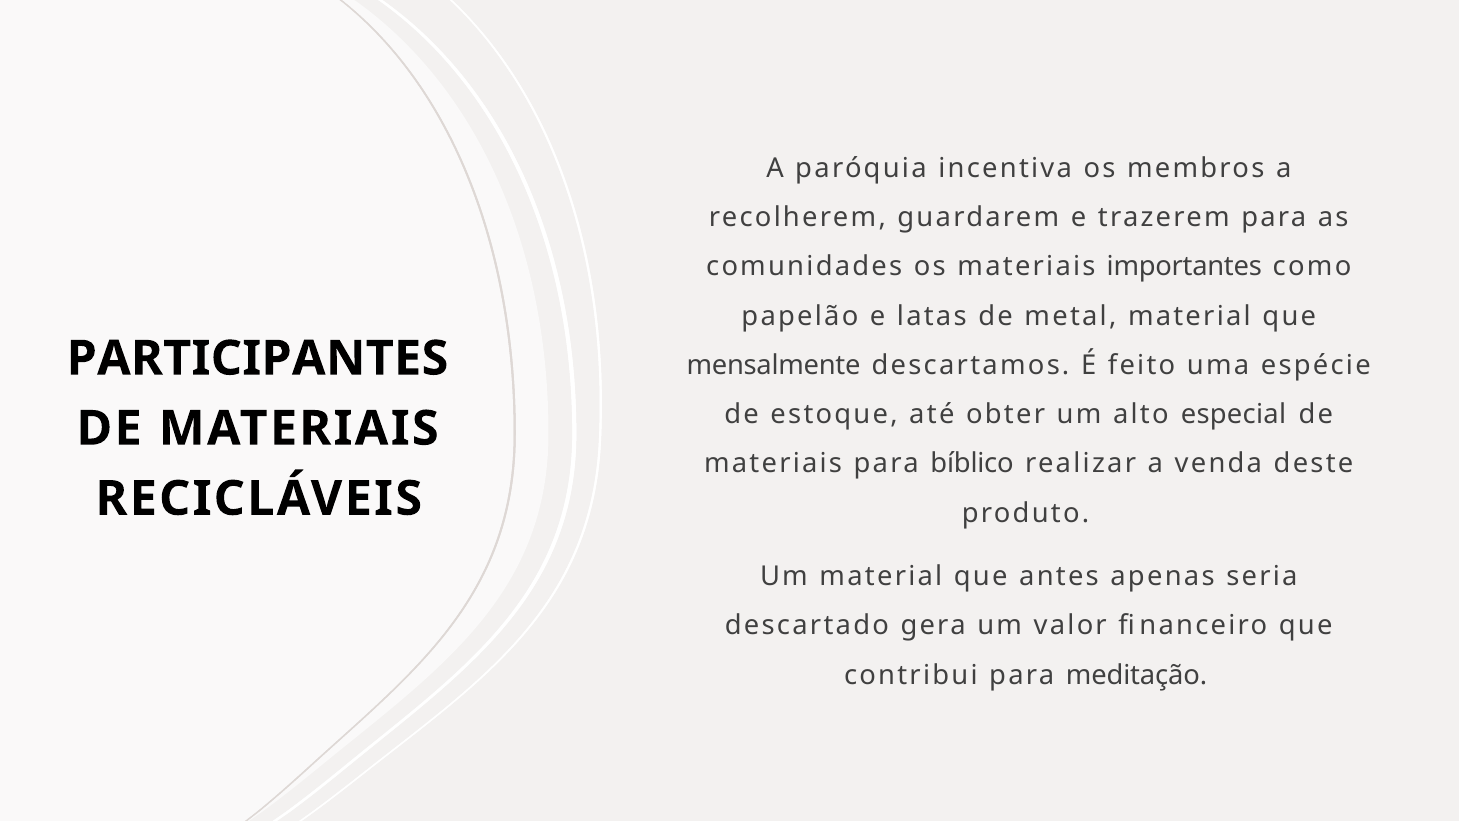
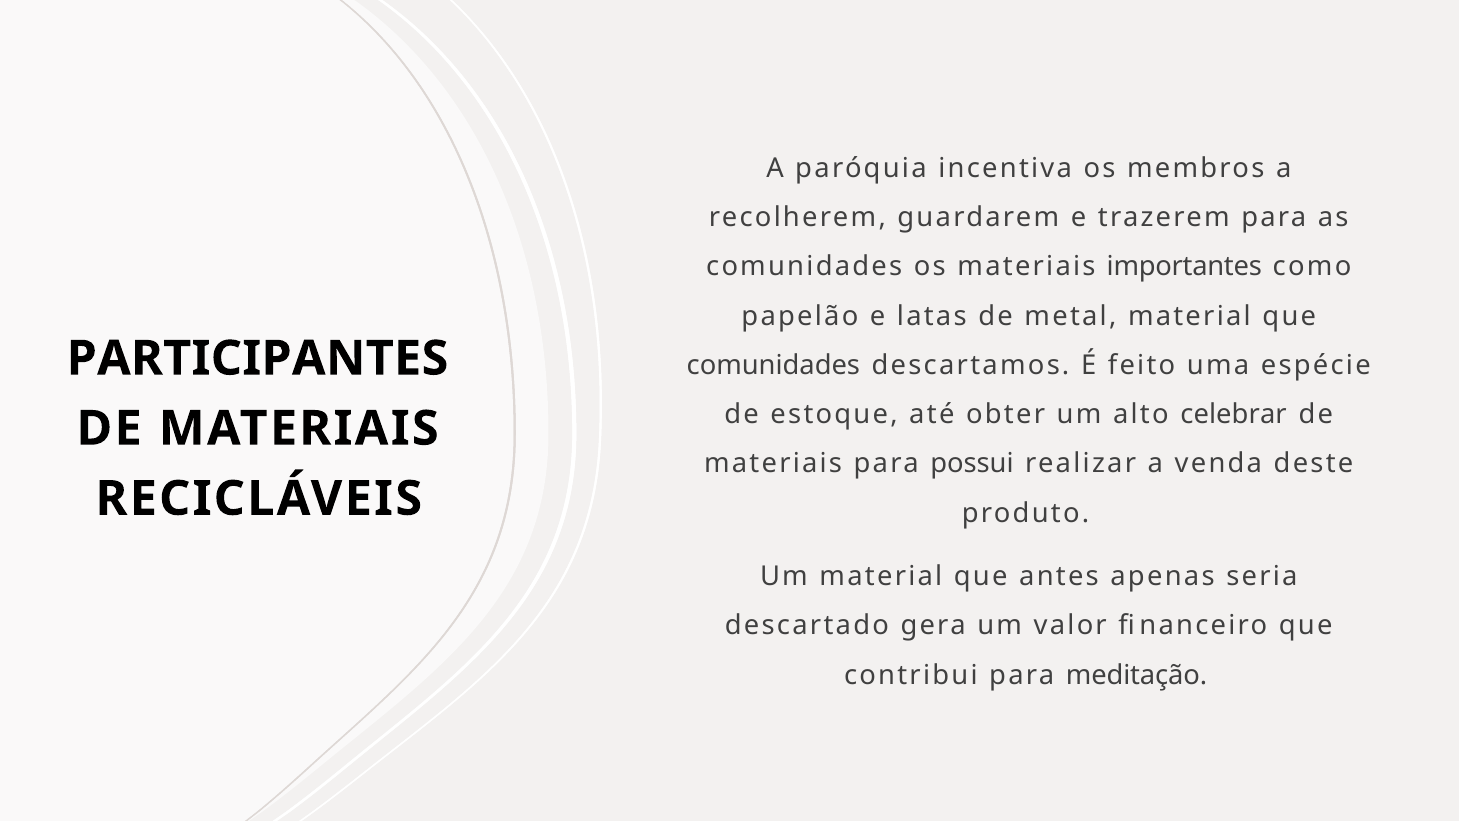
mensalmente: mensalmente -> comunidades (773, 365)
especial: especial -> celebrar (1234, 414)
bíblico: bíblico -> possui (972, 464)
